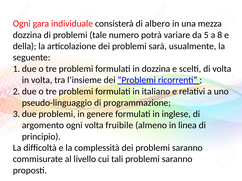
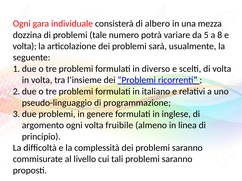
della: della -> volta (25, 46)
in dozzina: dozzina -> diverso (156, 69)
